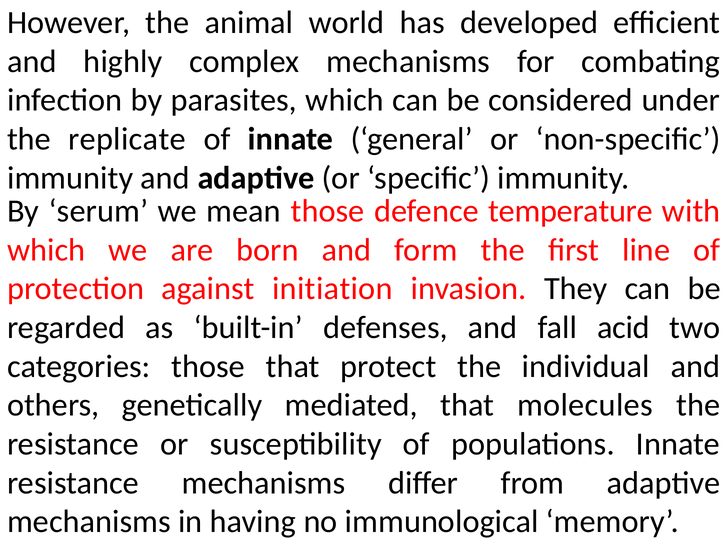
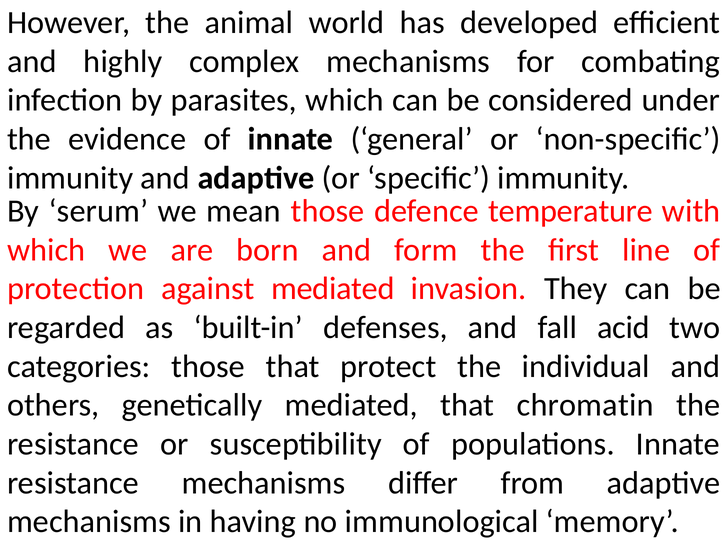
replicate: replicate -> evidence (127, 139)
against initiation: initiation -> mediated (333, 289)
molecules: molecules -> chromatin (585, 405)
